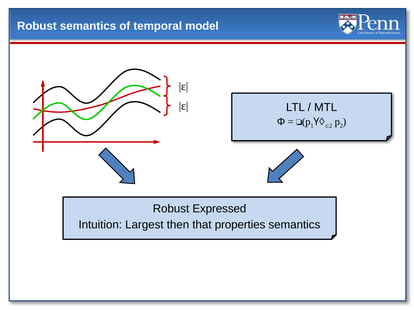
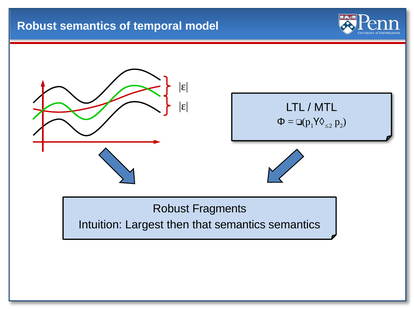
Expressed: Expressed -> Fragments (219, 209)
that properties: properties -> semantics (240, 225)
